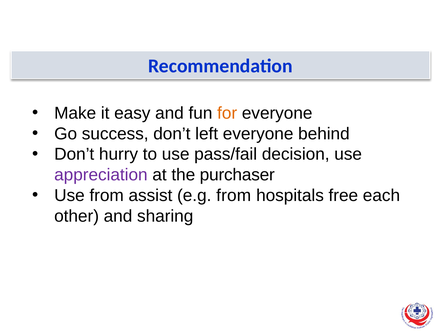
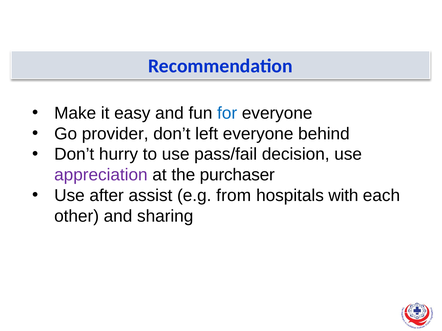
for colour: orange -> blue (227, 113)
success: success -> provider (115, 134)
Use from: from -> after (107, 196)
free: free -> with (343, 196)
